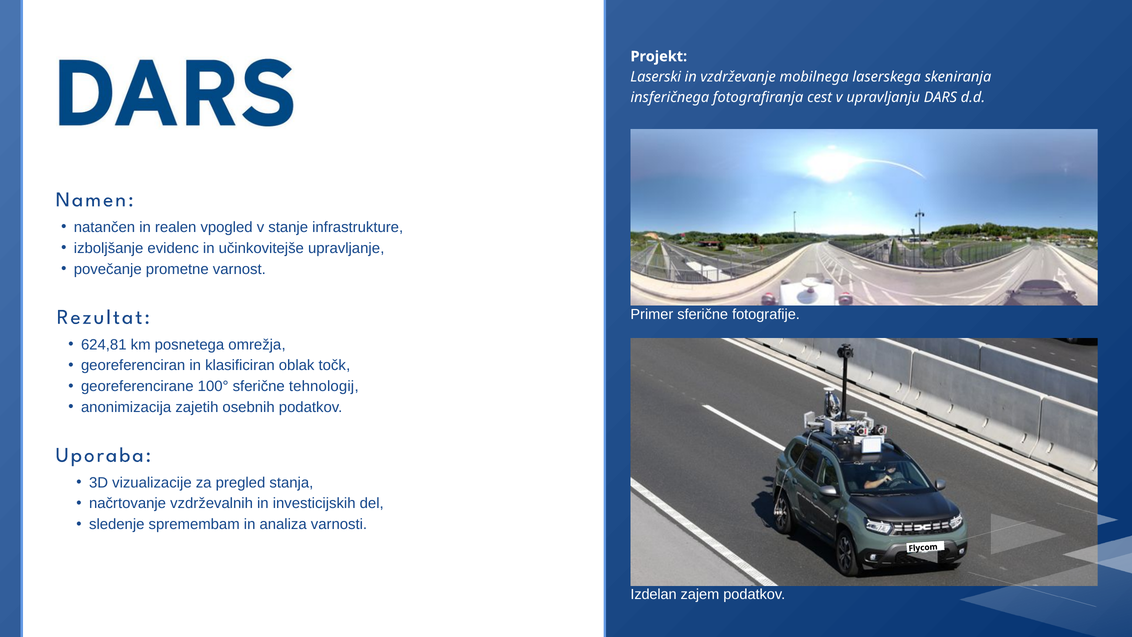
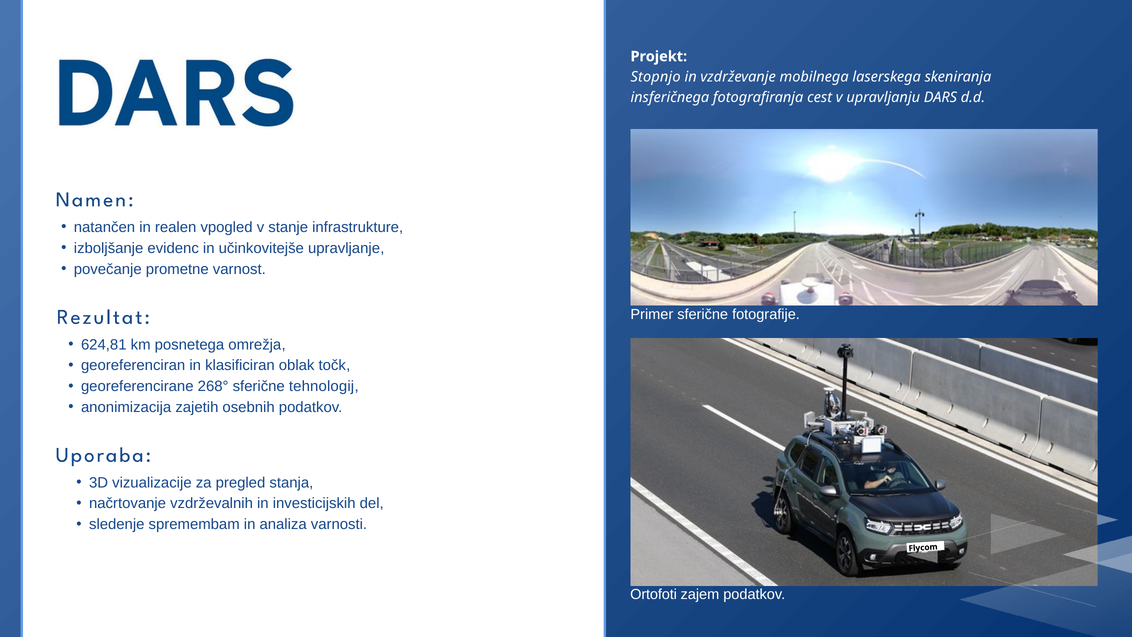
Laserski: Laserski -> Stopnjo (656, 77)
100°: 100° -> 268° (213, 386)
Izdelan: Izdelan -> Ortofoti (654, 594)
